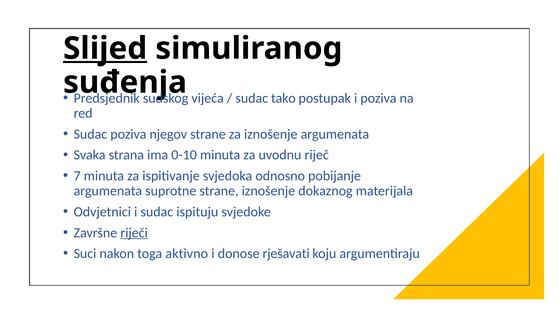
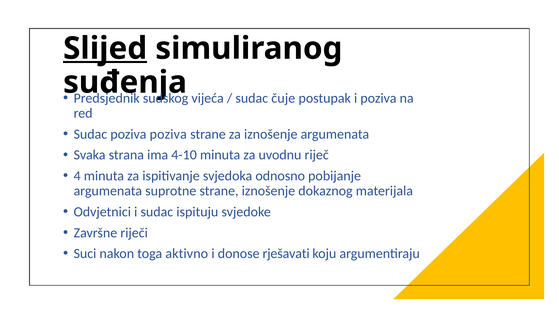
tako: tako -> čuje (283, 98)
poziva njegov: njegov -> poziva (168, 134)
0-10: 0-10 -> 4-10 (184, 155)
7: 7 -> 4 (77, 176)
riječi underline: present -> none (134, 233)
